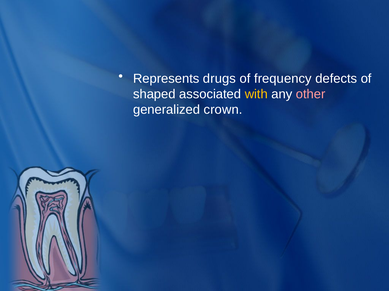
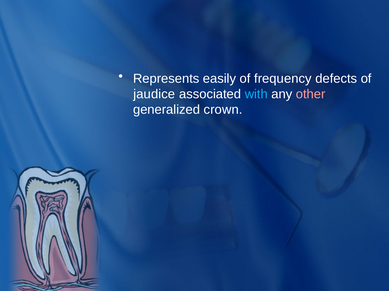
drugs: drugs -> easily (220, 79)
shaped: shaped -> jaudice (154, 94)
with colour: yellow -> light blue (256, 94)
